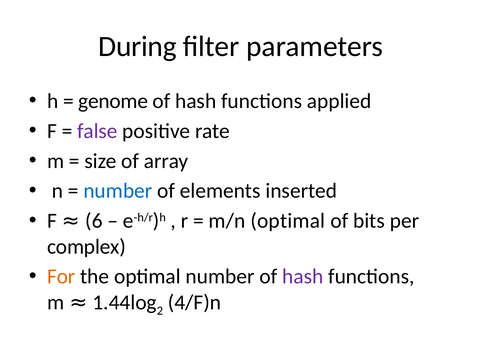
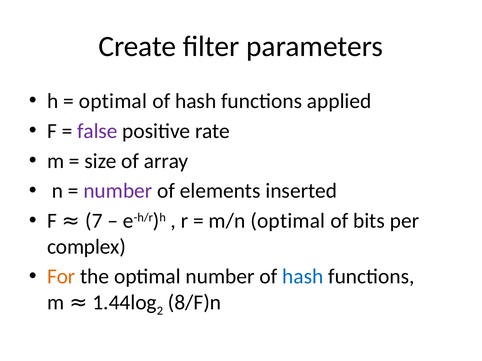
During: During -> Create (137, 47)
genome: genome -> optimal (113, 101)
number colour: blue -> purple (118, 191)
6: 6 -> 7 (94, 221)
hash colour: purple -> blue (303, 277)
4/F)n: 4/F)n -> 8/F)n (195, 303)
